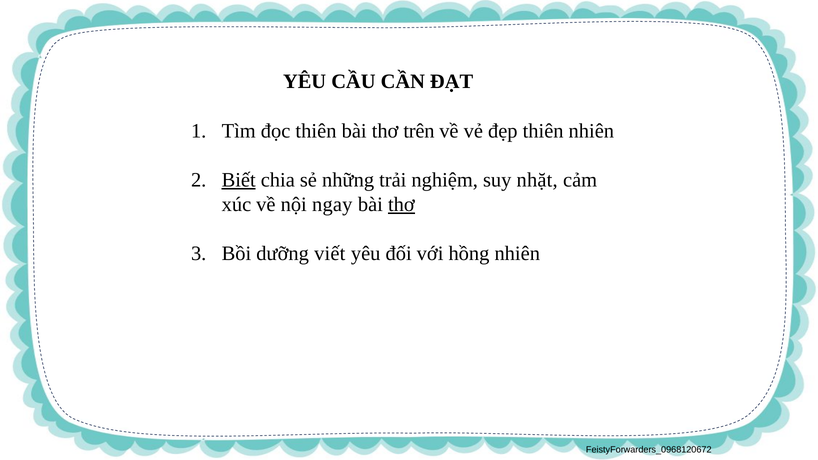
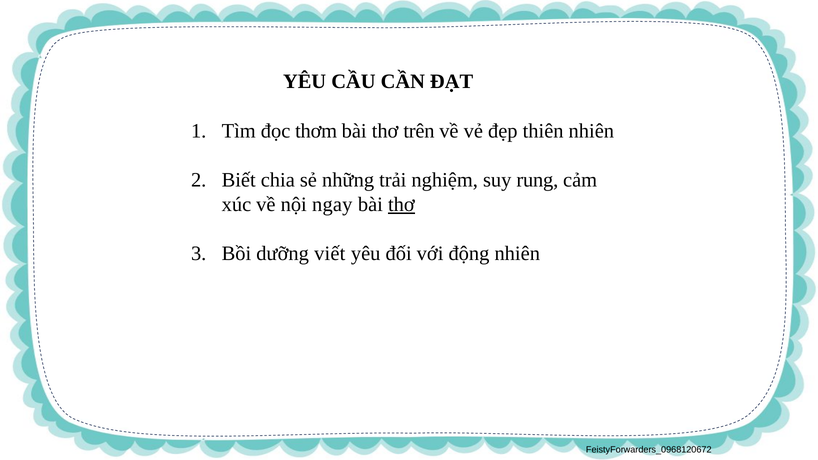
đọc thiên: thiên -> thơm (316, 131)
Biết underline: present -> none (239, 180)
nhặt: nhặt -> rung (537, 180)
hồng: hồng -> động (469, 254)
